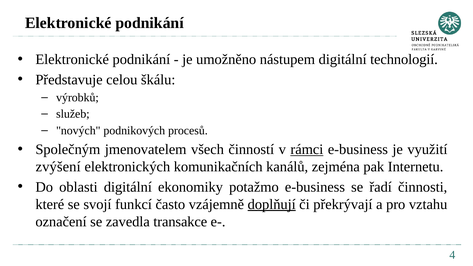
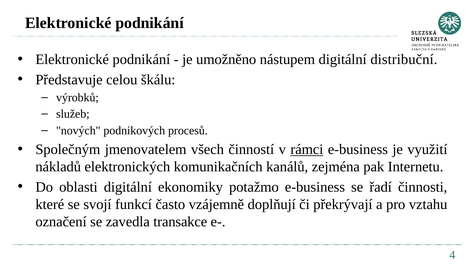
technologií: technologií -> distribuční (404, 59)
zvýšení: zvýšení -> nákladů (58, 167)
doplňují underline: present -> none (272, 204)
